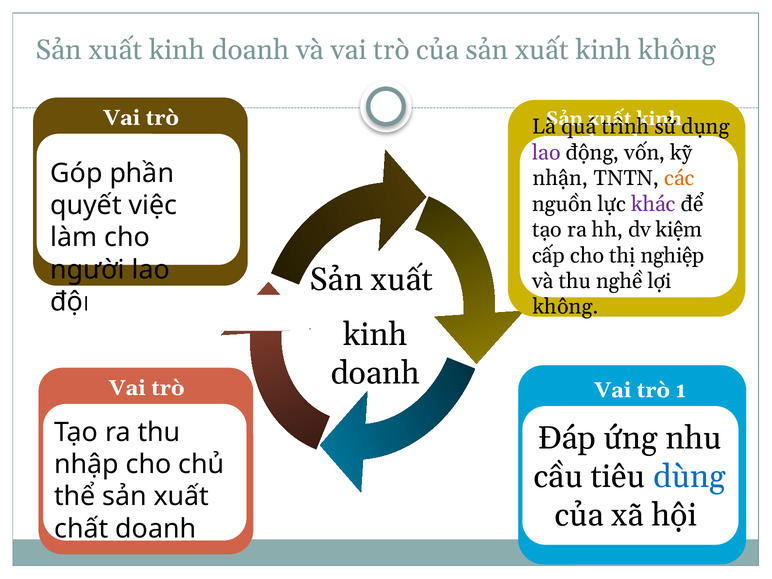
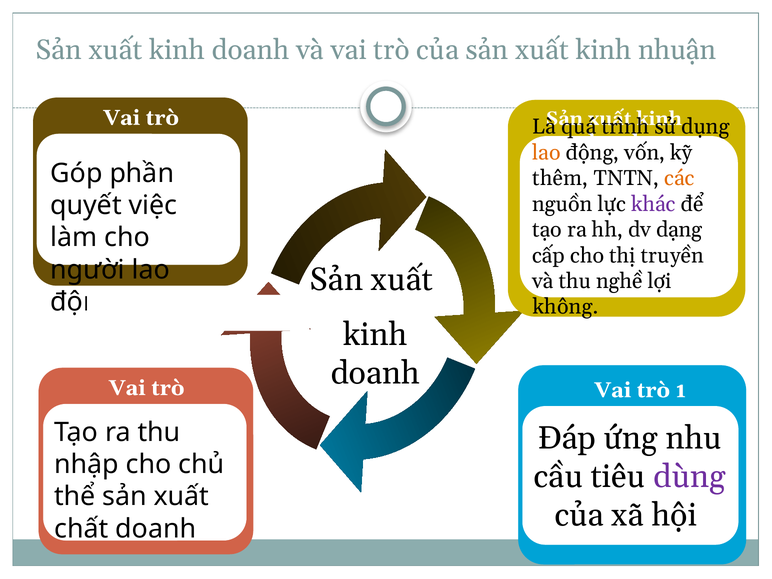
không: không -> nhuận (677, 50)
lao colour: purple -> orange (547, 152)
nhận: nhận -> thêm (560, 178)
kiệm: kiệm -> dạng (679, 230)
nghiệp: nghiệp -> truyền (672, 255)
dùng colour: blue -> purple (689, 477)
